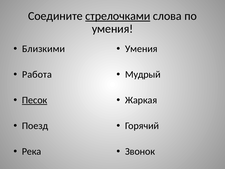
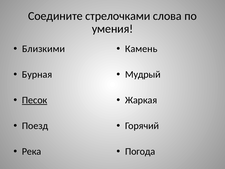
стрелочками underline: present -> none (118, 16)
Умения: Умения -> Камень (141, 49)
Работа: Работа -> Бурная (37, 74)
Звонок: Звонок -> Погода (140, 151)
